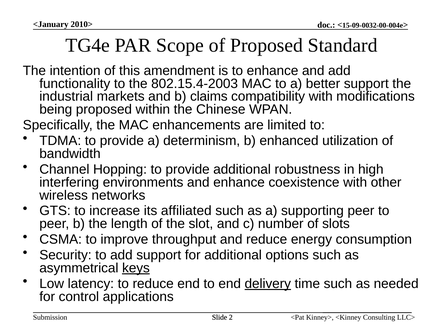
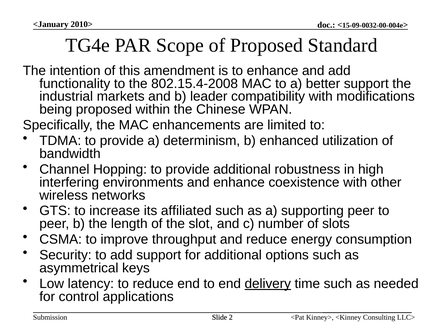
802.15.4-2003: 802.15.4-2003 -> 802.15.4-2008 (195, 84)
claims: claims -> leader (209, 96)
keys underline: present -> none (136, 268)
